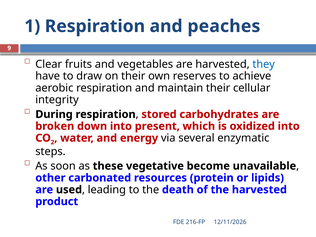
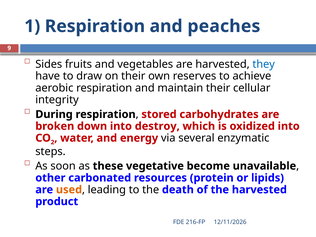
Clear: Clear -> Sides (49, 64)
present: present -> destroy (157, 126)
used colour: black -> orange (69, 190)
